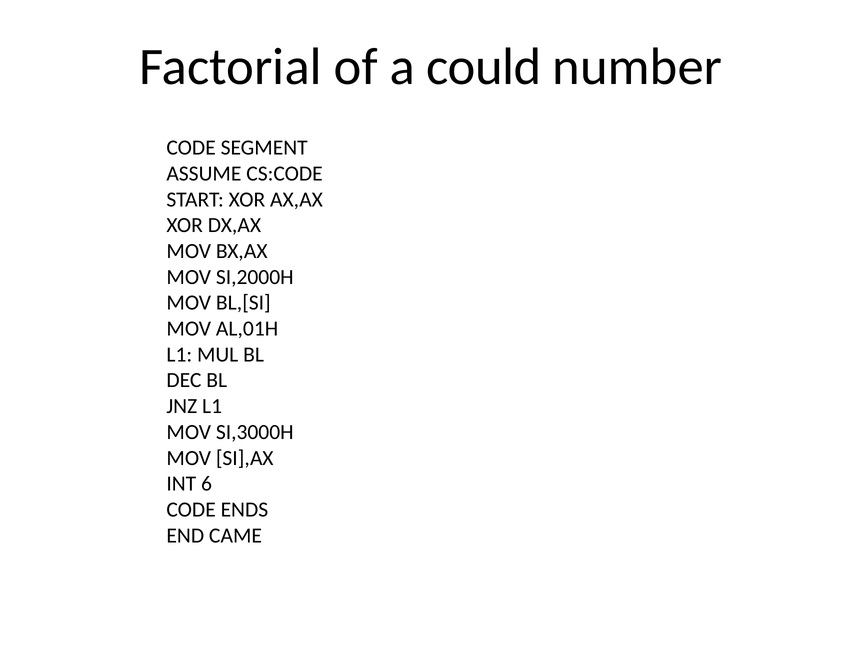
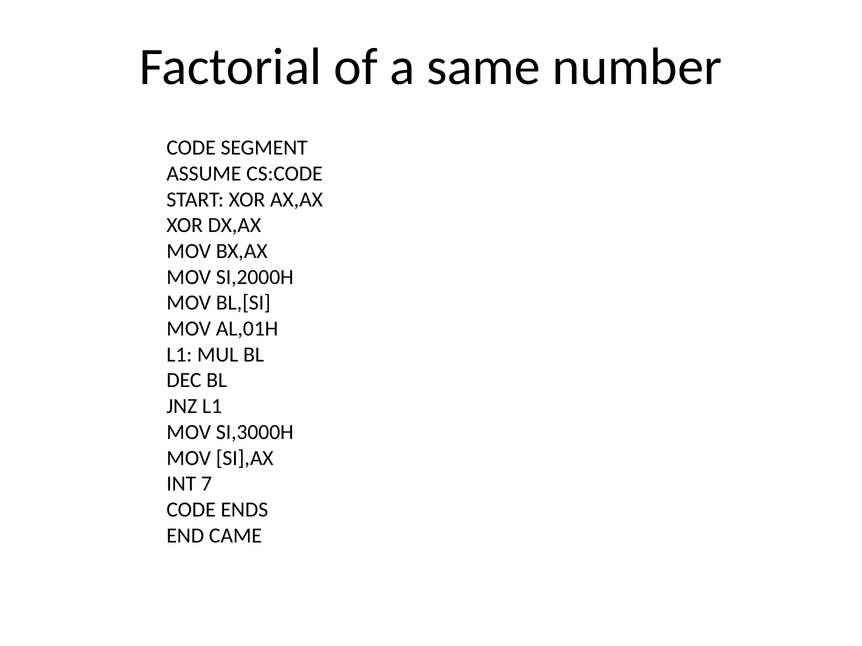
could: could -> same (484, 67)
6: 6 -> 7 (207, 484)
